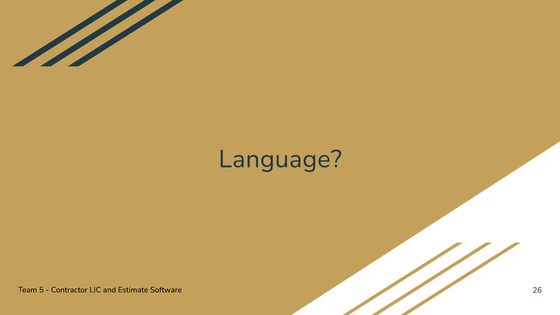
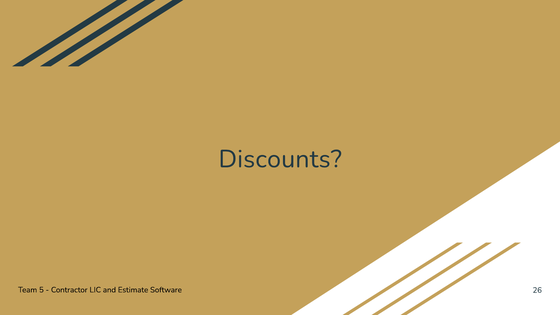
Language: Language -> Discounts (280, 159)
